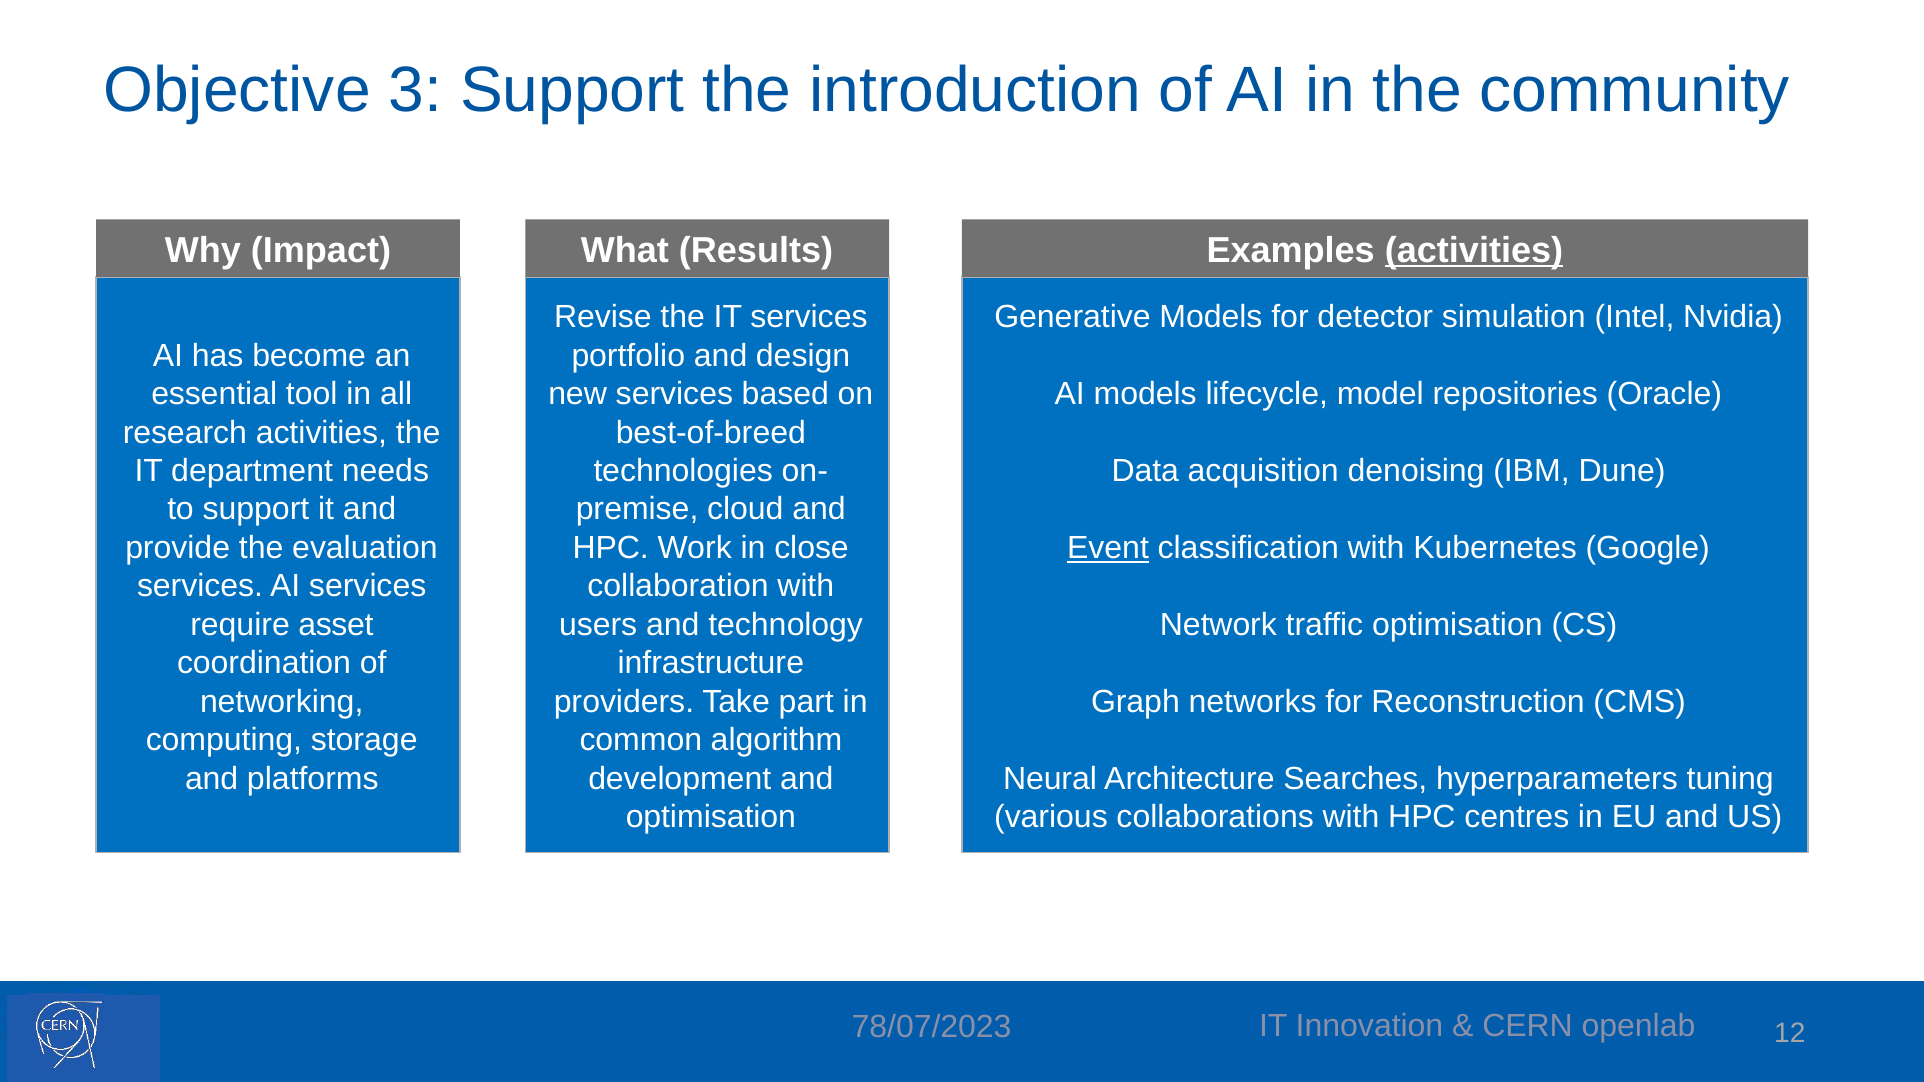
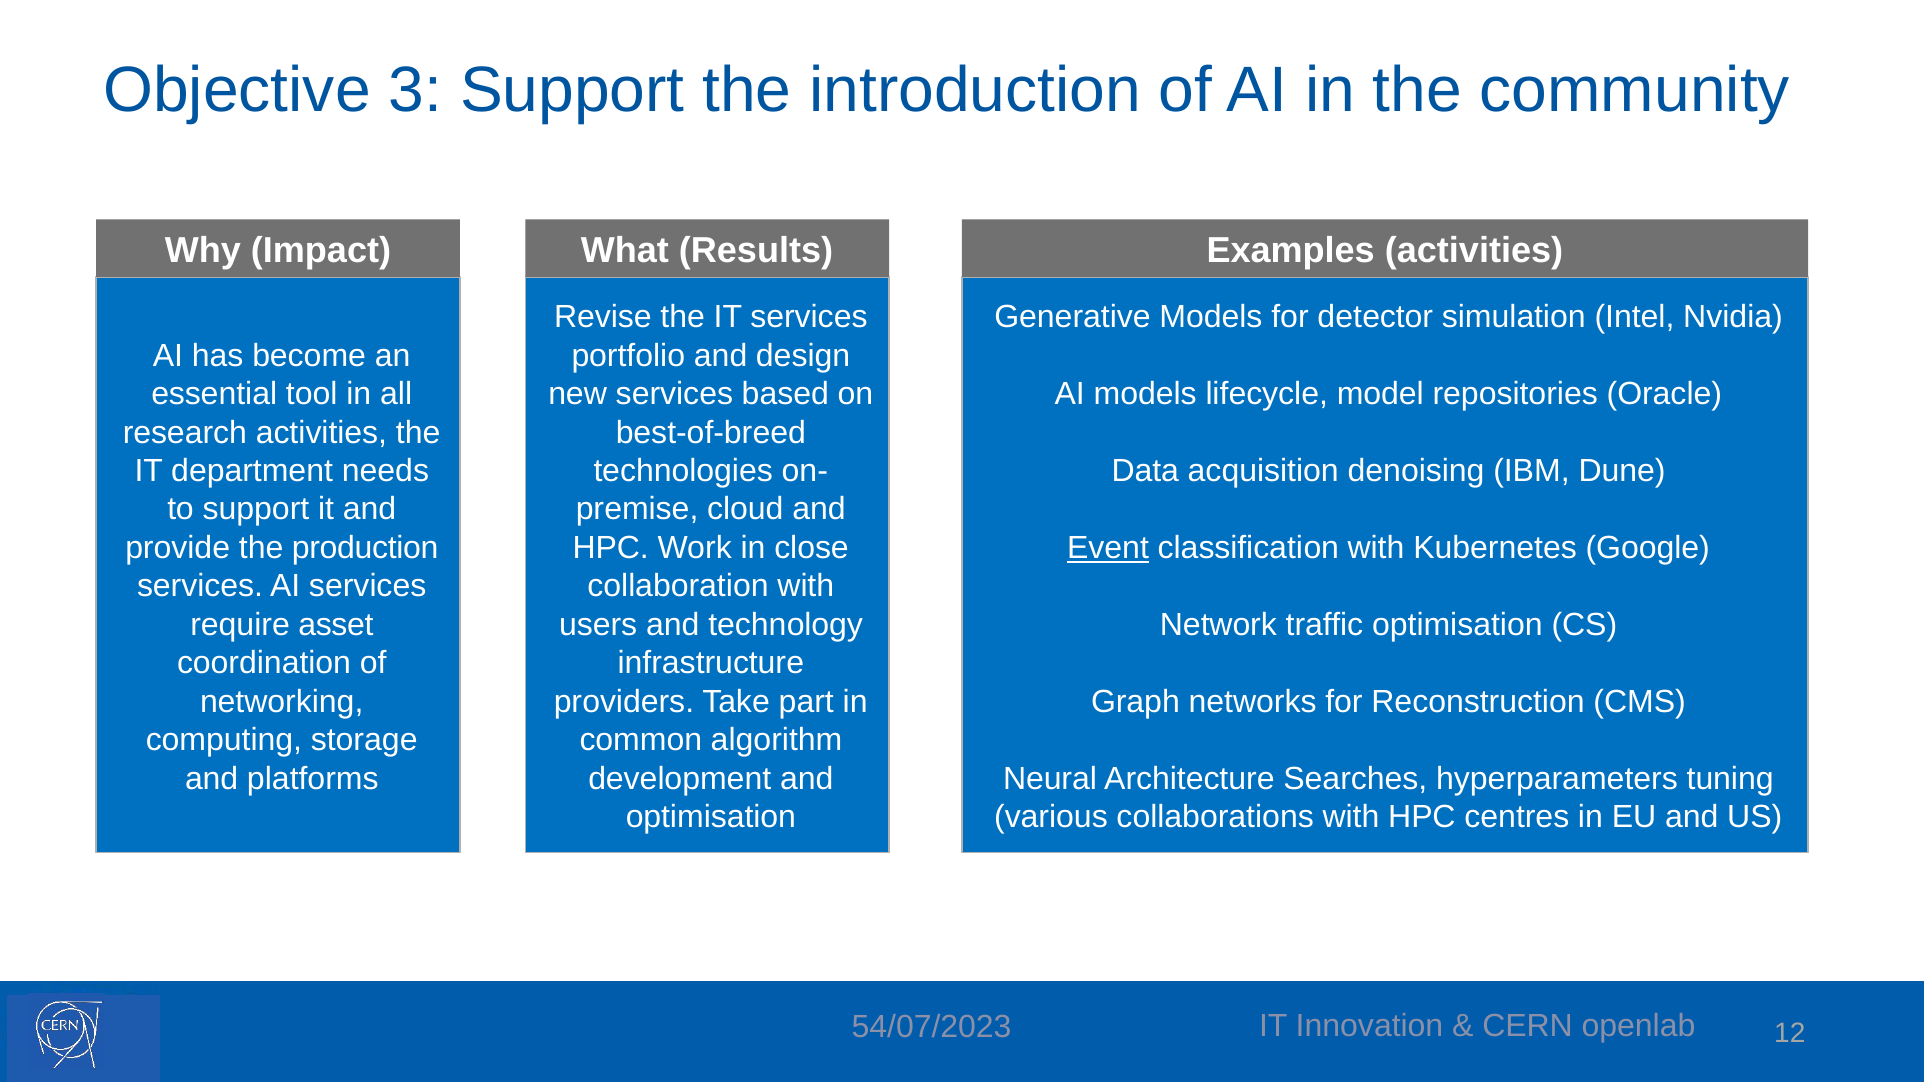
activities underline: present -> none (1474, 251)
evaluation: evaluation -> production (365, 548)
78/07/2023: 78/07/2023 -> 54/07/2023 (932, 1027)
